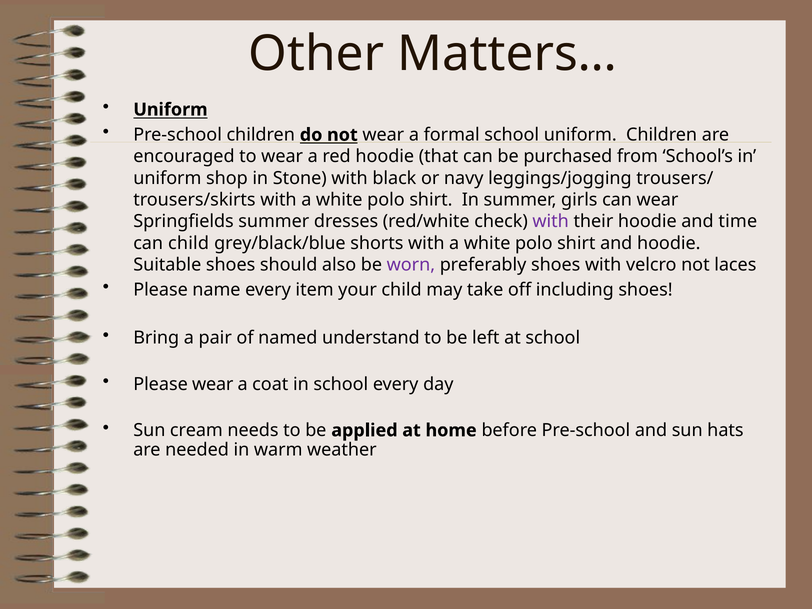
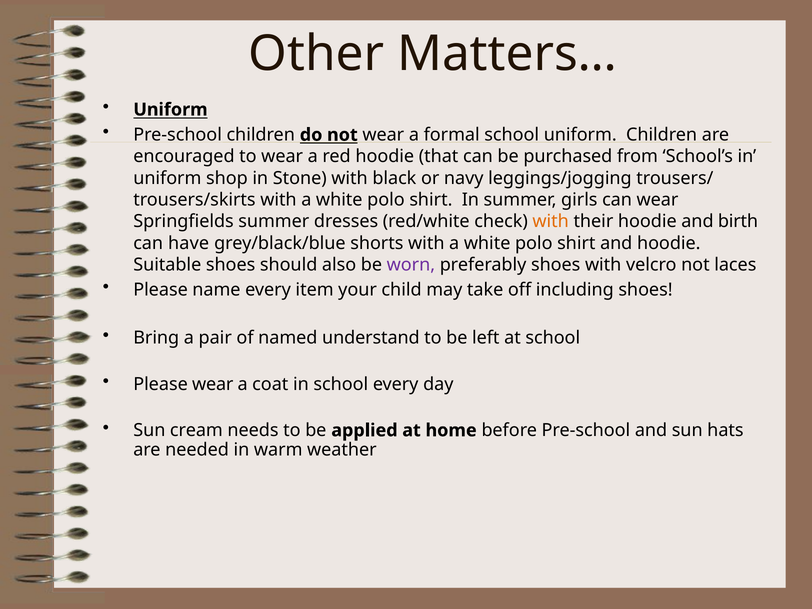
with colour: purple -> orange (551, 221)
time: time -> birth (738, 221)
can child: child -> have (189, 243)
